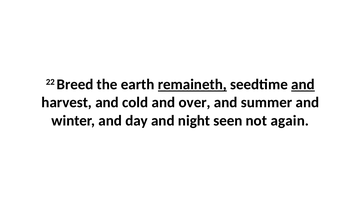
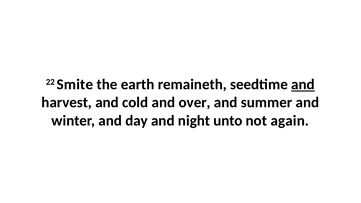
Breed: Breed -> Smite (75, 85)
remaineth underline: present -> none (192, 85)
seen: seen -> unto (228, 121)
